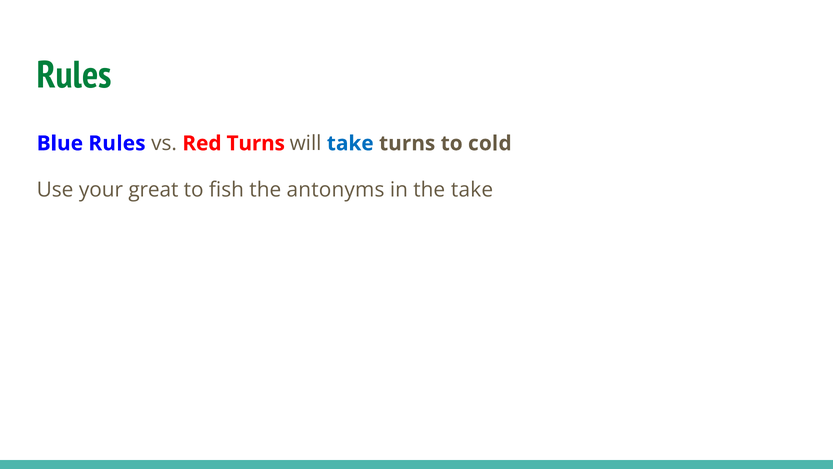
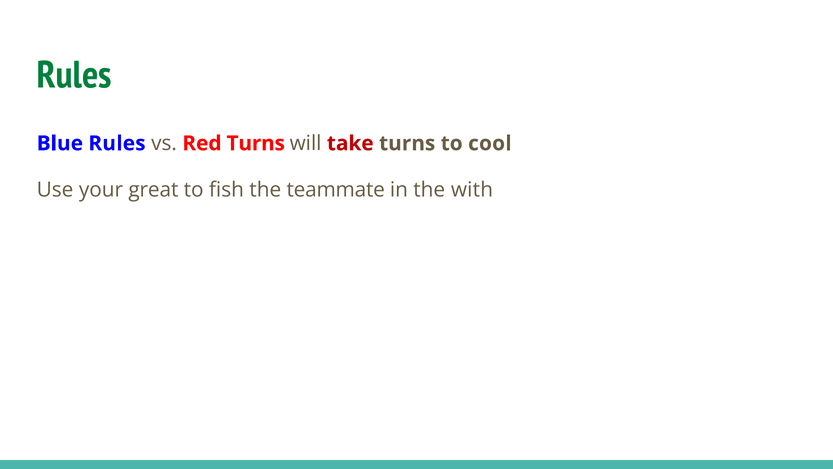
take colour: blue -> red (350, 143)
cold: cold -> cool (490, 143)
antonyms: antonyms -> teammate (336, 190)
the take: take -> with (472, 190)
